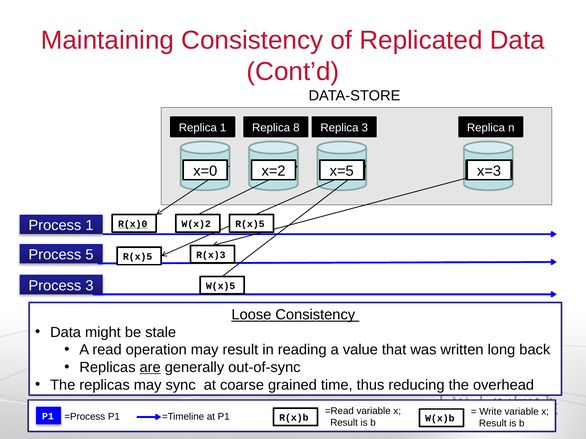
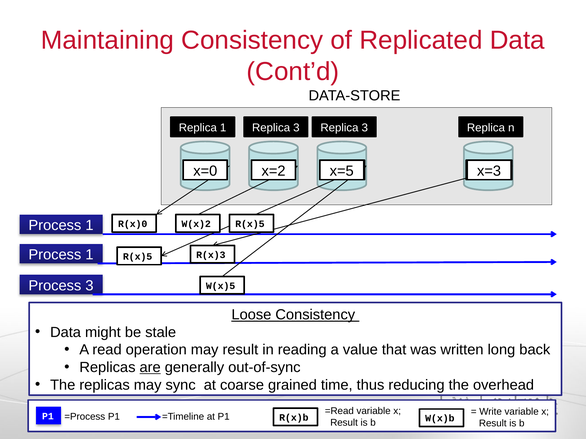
1 Replica 8: 8 -> 3 (296, 128)
R(x)0 underline: present -> none (133, 224)
5: 5 -> 1 (89, 255)
